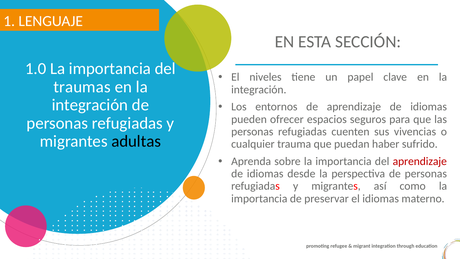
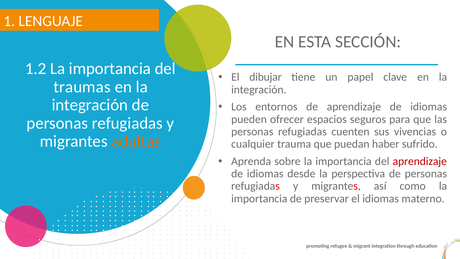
1.0: 1.0 -> 1.2 (36, 69)
niveles: niveles -> dibujar (266, 77)
adultas colour: black -> orange (136, 141)
